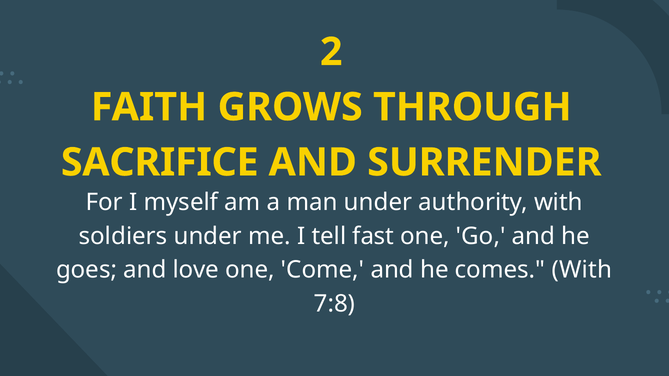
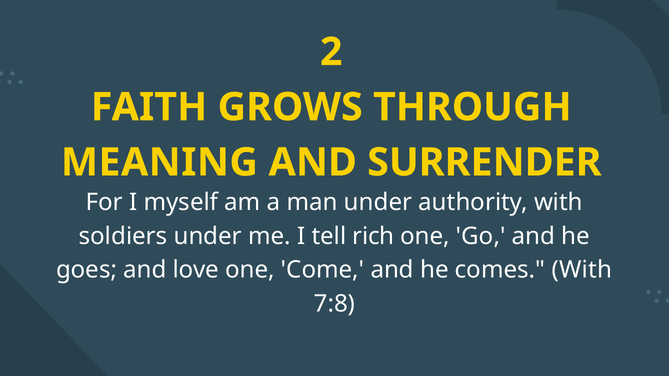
SACRIFICE: SACRIFICE -> MEANING (159, 163)
fast: fast -> rich (373, 236)
